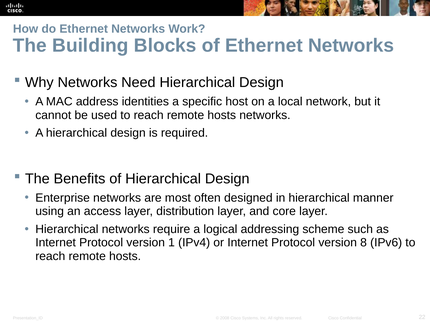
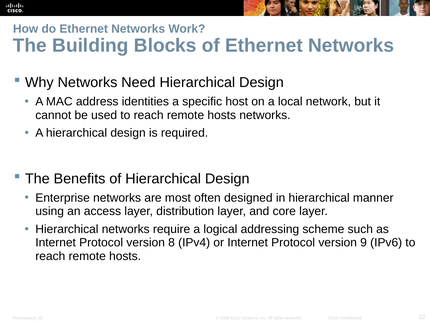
1: 1 -> 8 (172, 243)
8: 8 -> 9 (364, 243)
